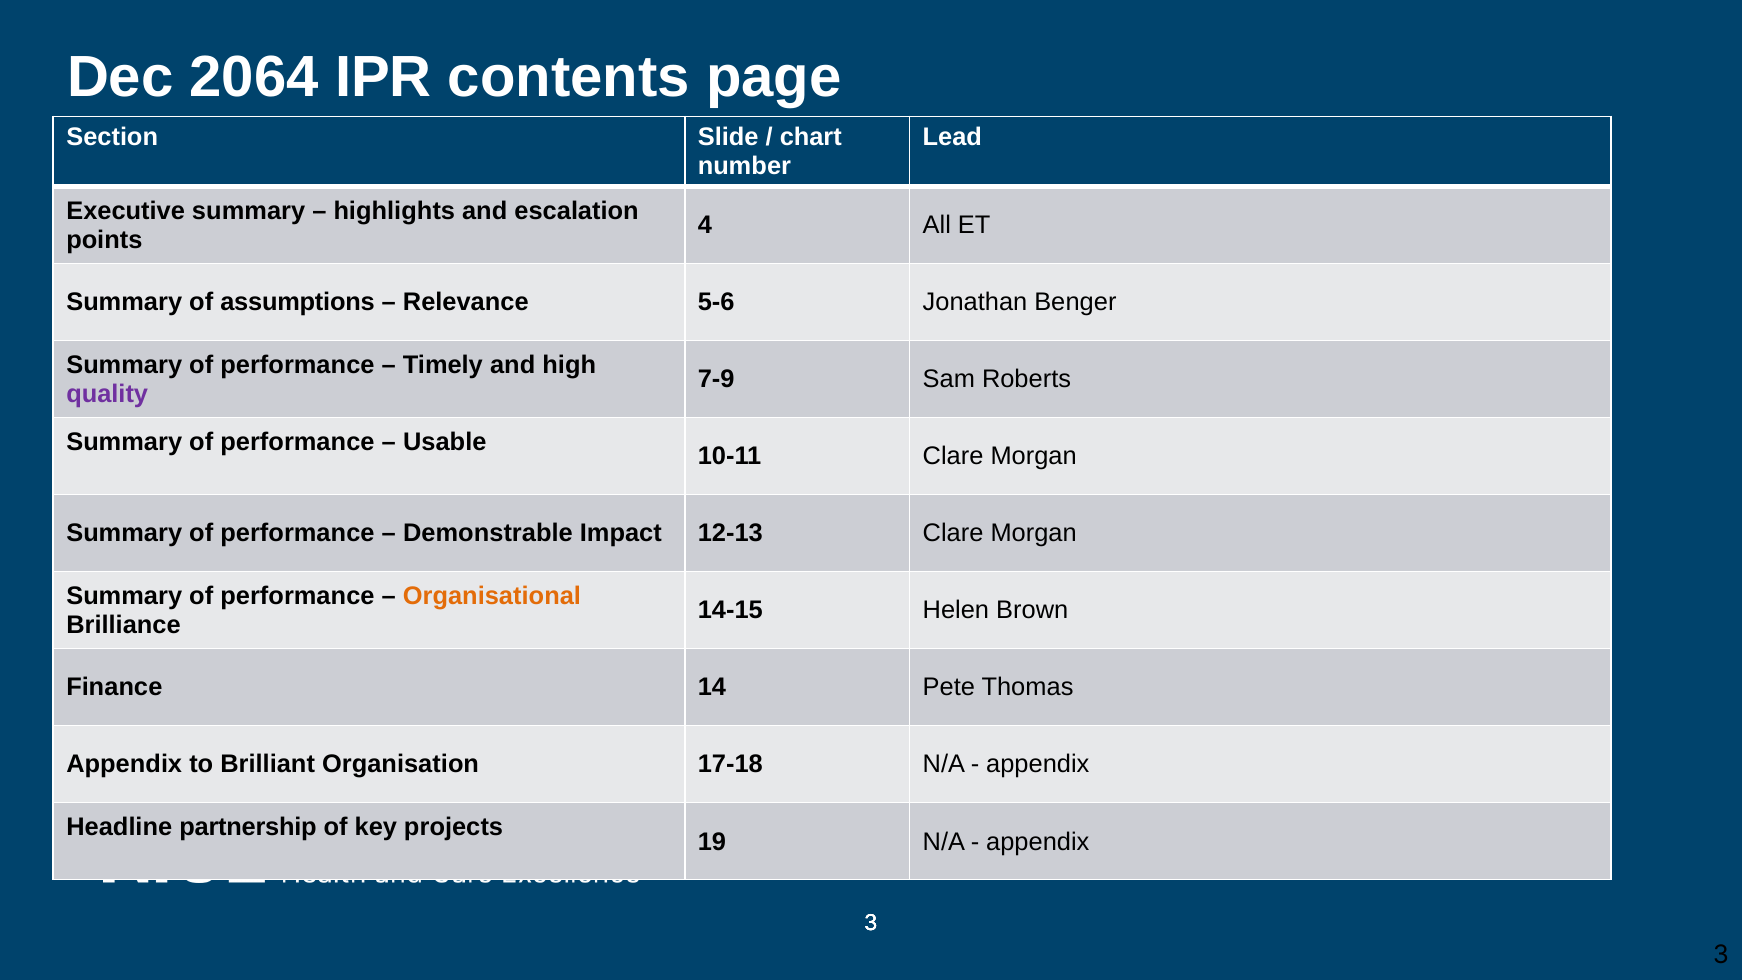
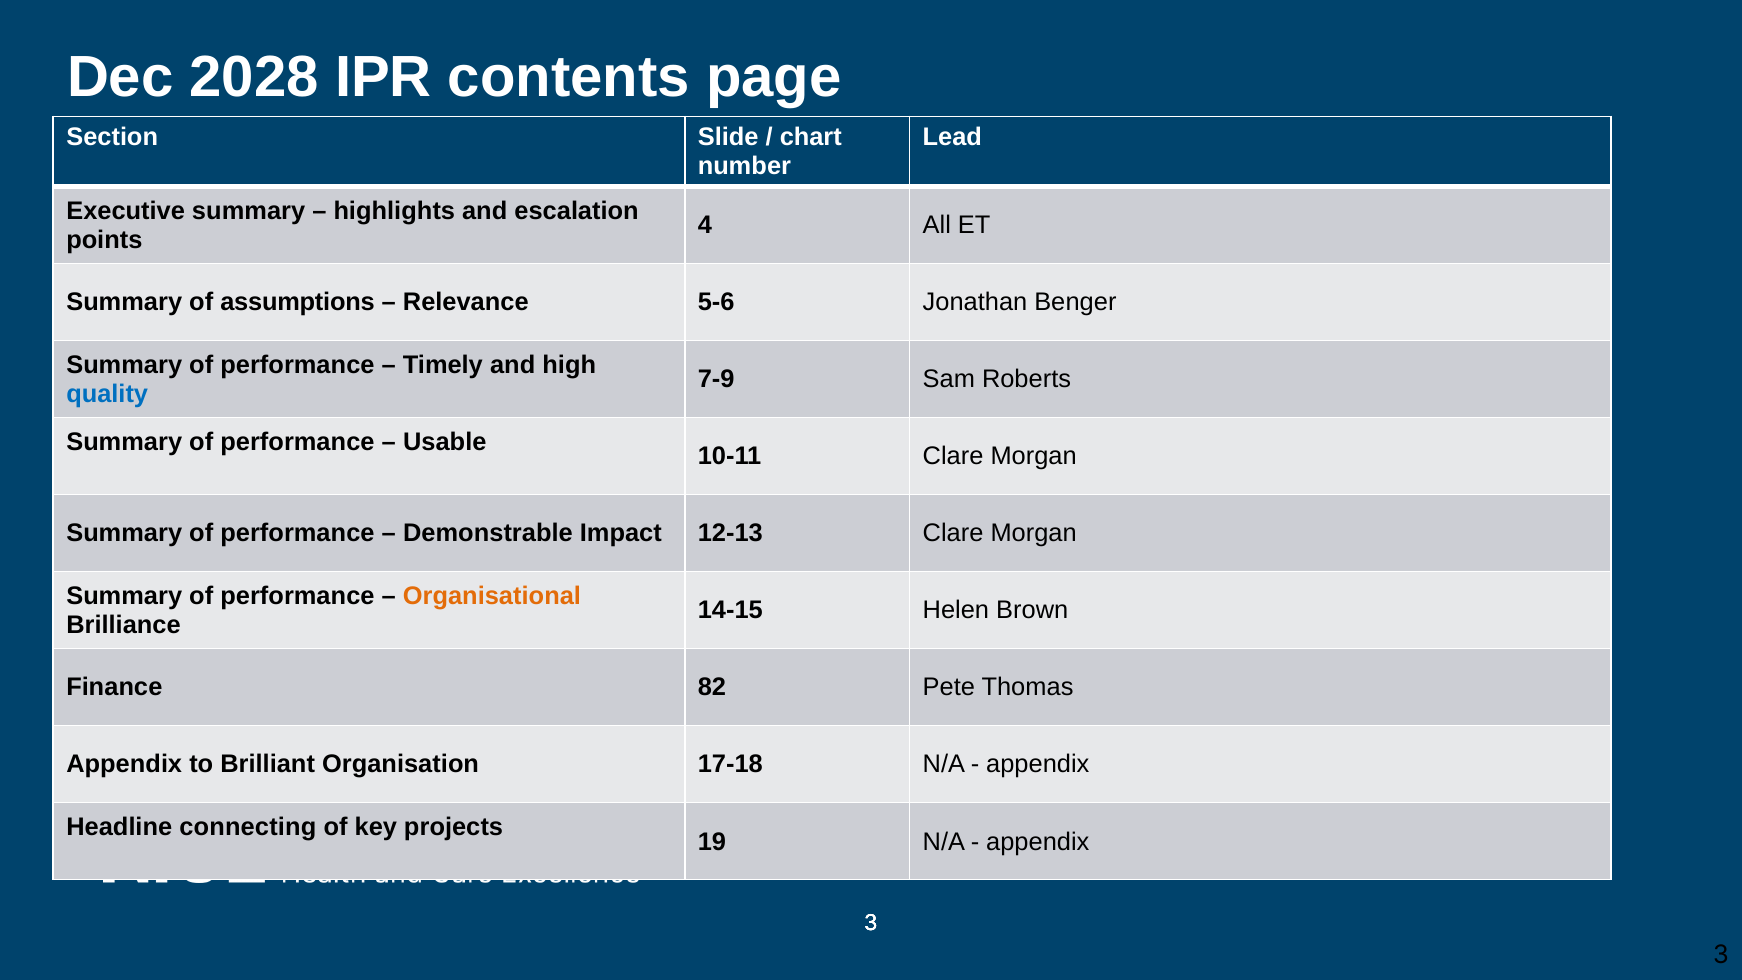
2064: 2064 -> 2028 (254, 77)
quality colour: purple -> blue (107, 394)
14: 14 -> 82 (712, 687)
partnership: partnership -> connecting (248, 827)
